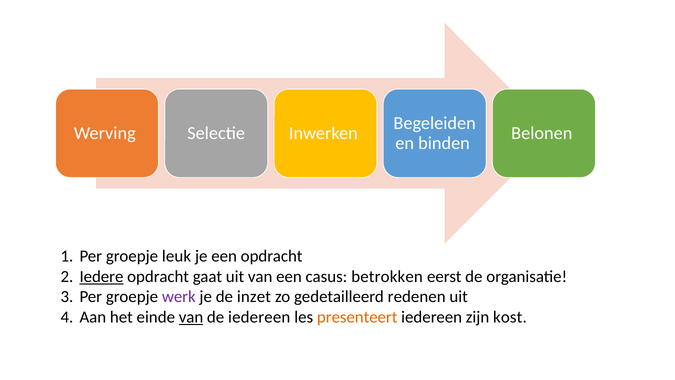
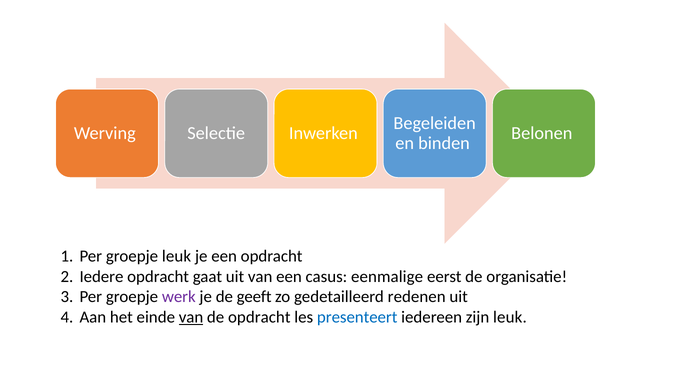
Iedere underline: present -> none (101, 276)
betrokken: betrokken -> eenmalige (387, 276)
inzet: inzet -> geeft (254, 297)
de iedereen: iedereen -> opdracht (259, 317)
presenteert colour: orange -> blue (357, 317)
zijn kost: kost -> leuk (510, 317)
